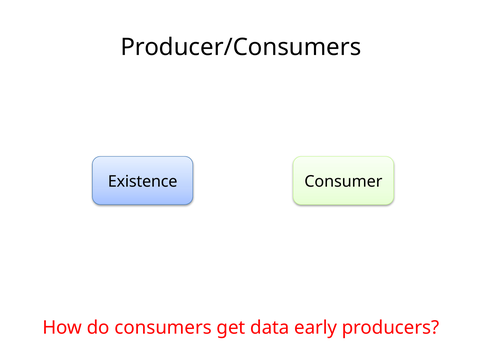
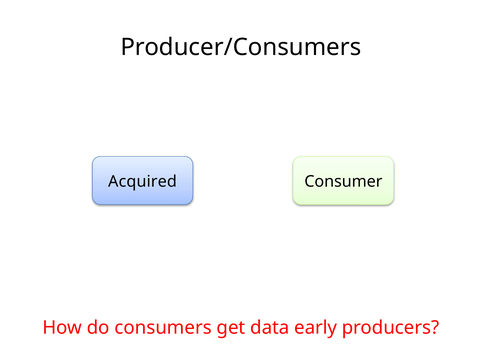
Existence: Existence -> Acquired (142, 182)
